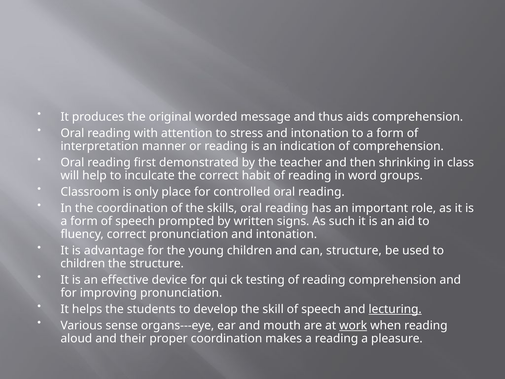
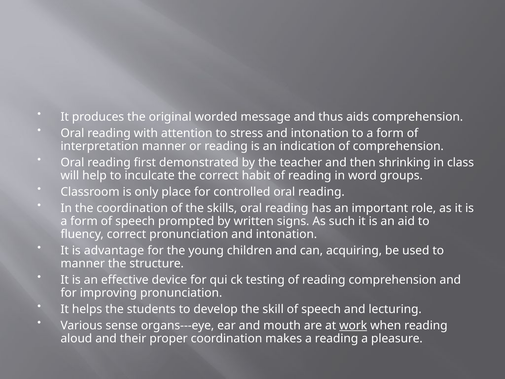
can structure: structure -> acquiring (354, 250)
children: children -> manner (83, 263)
lecturing underline: present -> none (395, 309)
